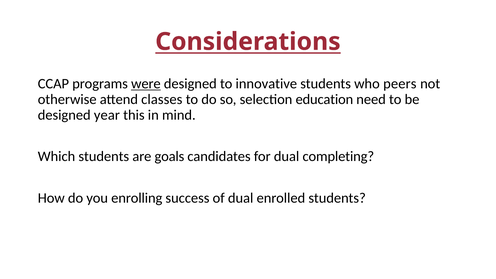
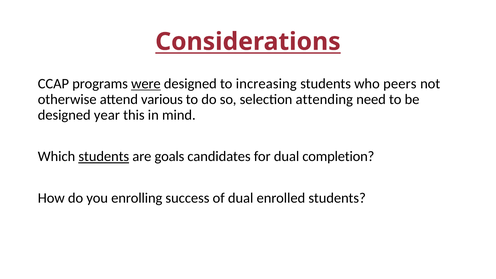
innovative: innovative -> increasing (266, 84)
classes: classes -> various (162, 99)
education: education -> attending (324, 99)
students underline: none -> present (104, 157)
completing: completing -> completion (338, 157)
